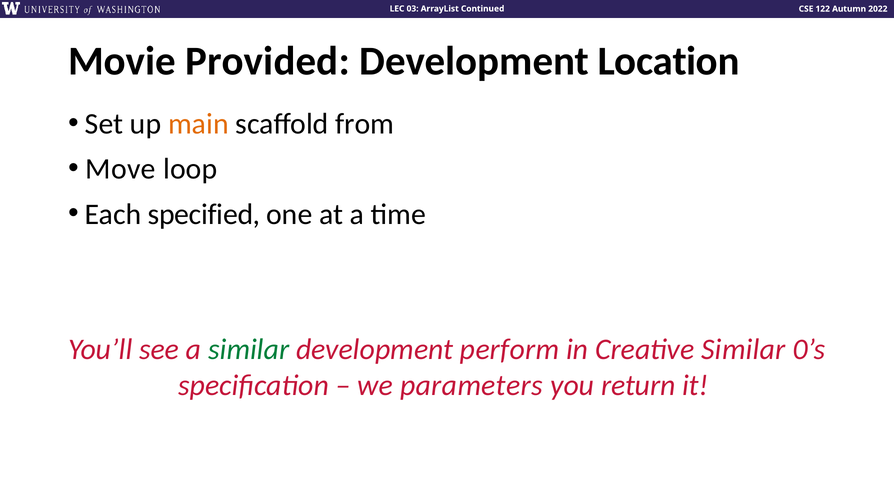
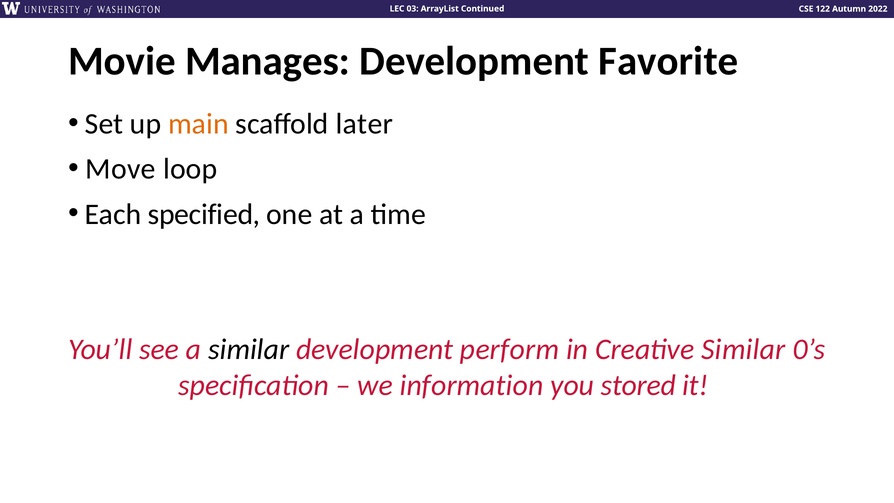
Provided: Provided -> Manages (268, 61)
Location: Location -> Favorite (668, 61)
from: from -> later (364, 124)
similar colour: green -> black (249, 349)
parameters: parameters -> information (472, 385)
return: return -> stored (638, 385)
